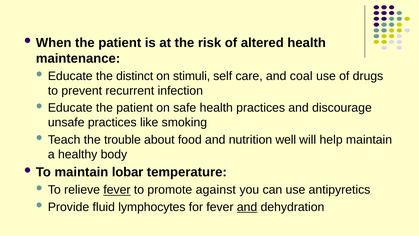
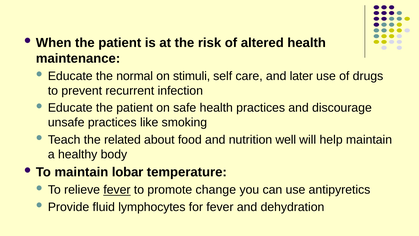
distinct: distinct -> normal (135, 76)
coal: coal -> later (301, 76)
trouble: trouble -> related (122, 140)
against: against -> change (216, 190)
and underline: present -> none (247, 207)
